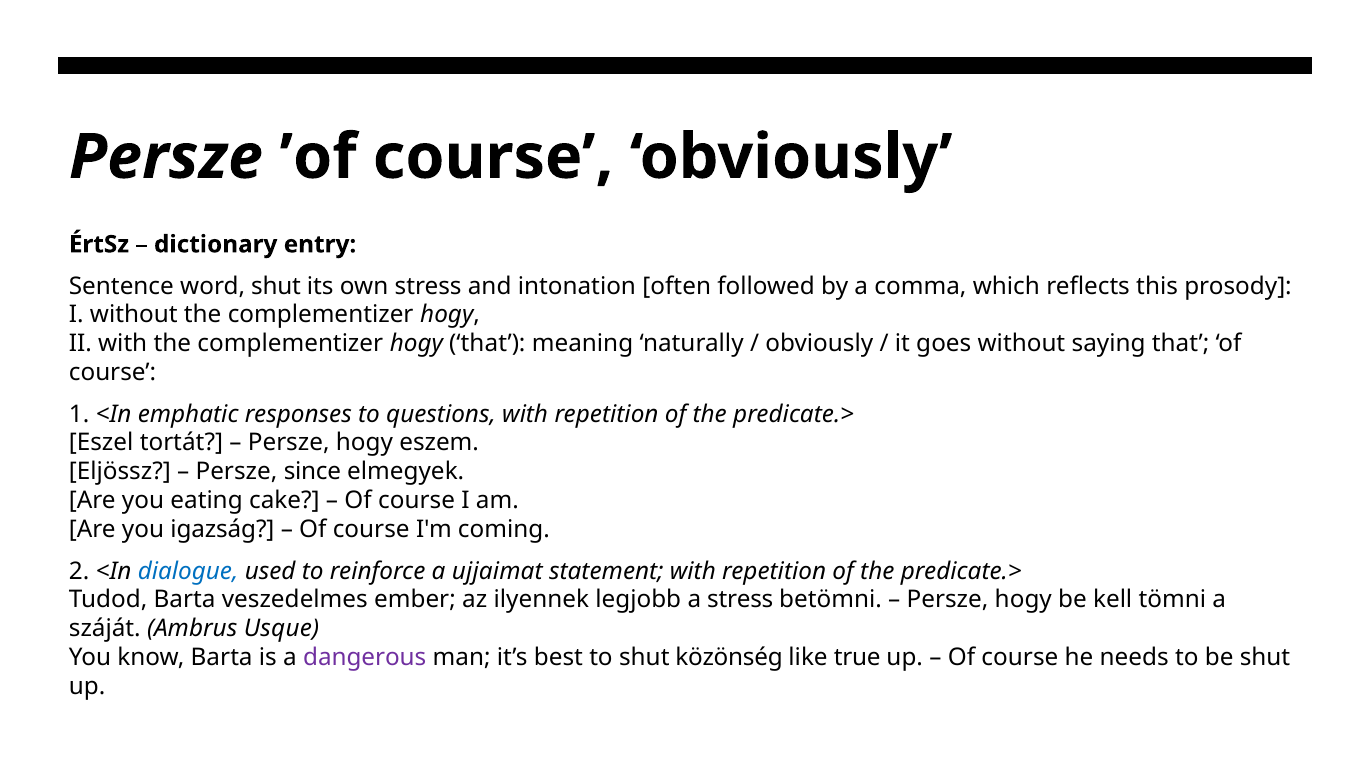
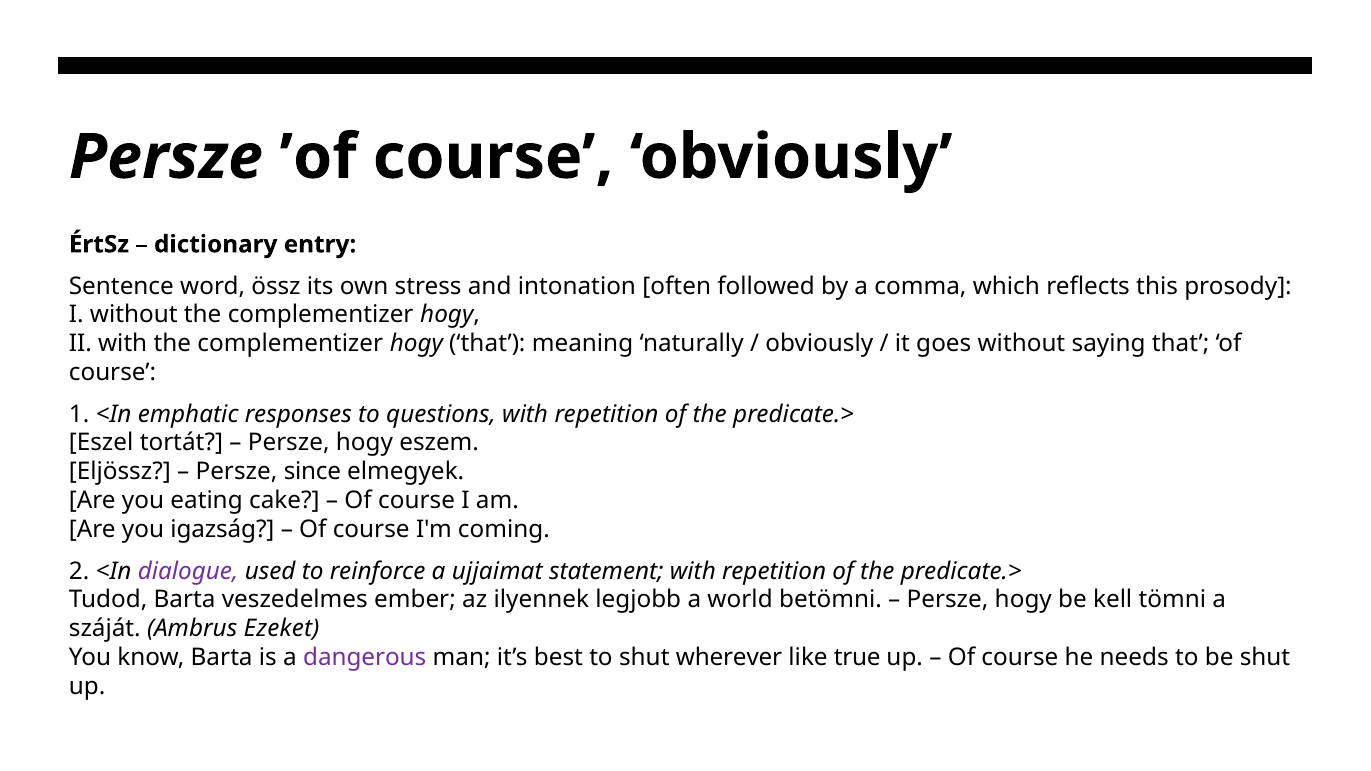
word shut: shut -> össz (276, 286)
dialogue colour: blue -> purple (188, 571)
a stress: stress -> world (740, 600)
Usque: Usque -> Ezeket (282, 629)
közönség: közönség -> wherever (729, 658)
